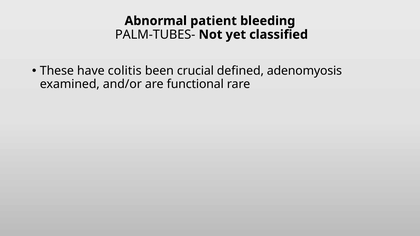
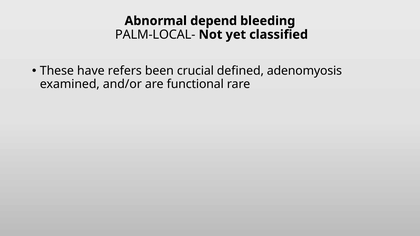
patient: patient -> depend (214, 21)
PALM-TUBES-: PALM-TUBES- -> PALM-LOCAL- (155, 35)
colitis: colitis -> refers (125, 71)
